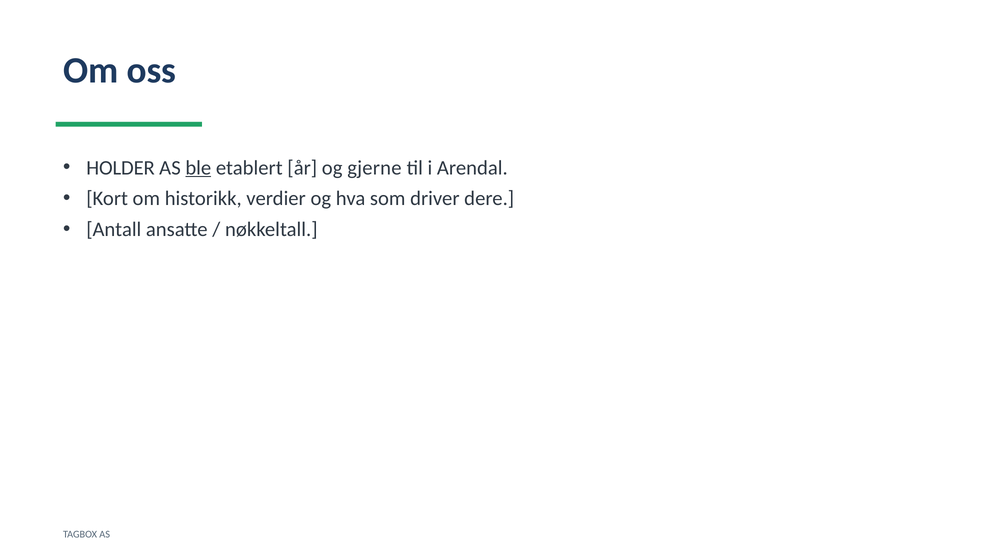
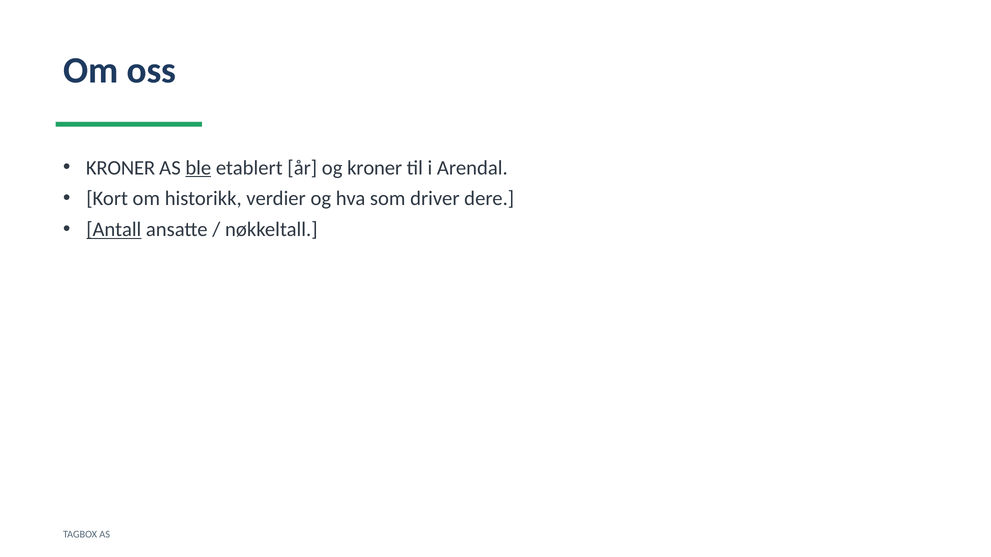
HOLDER: HOLDER -> KRONER (121, 168)
og gjerne: gjerne -> kroner (375, 168)
Antall underline: none -> present (114, 230)
